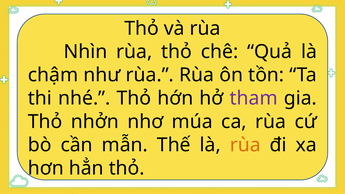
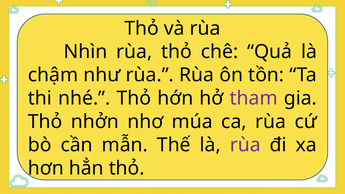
rùa colour: orange -> purple (245, 145)
